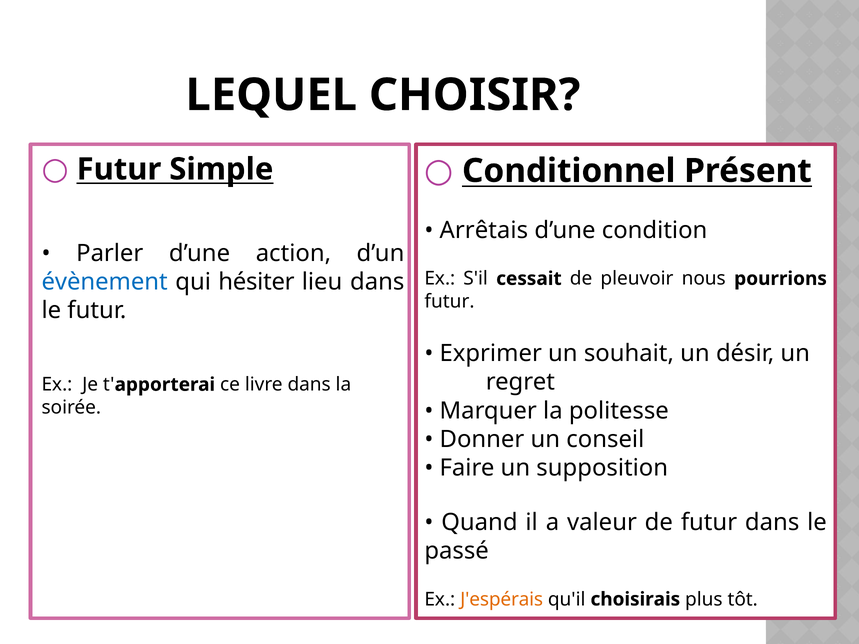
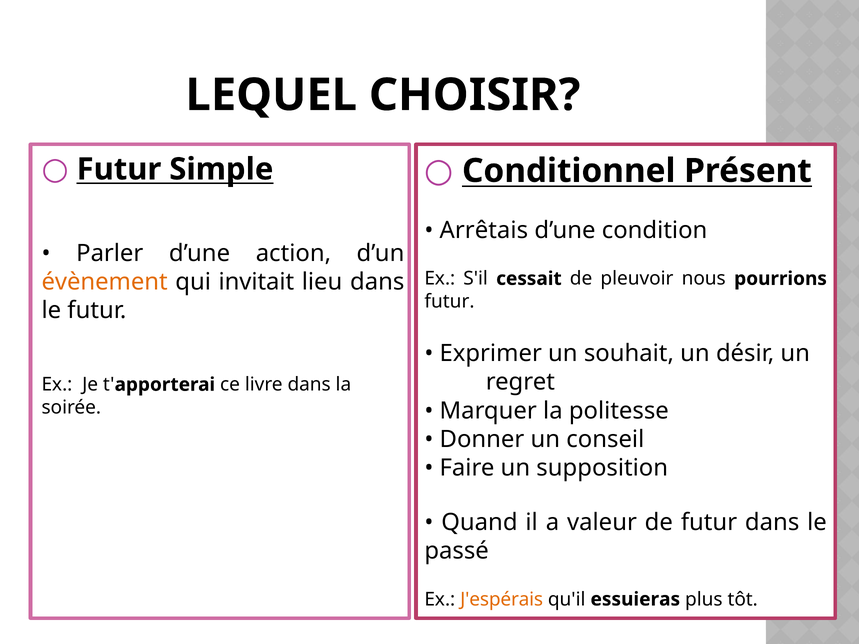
évènement colour: blue -> orange (105, 282)
hésiter: hésiter -> invitait (256, 282)
choisirais: choisirais -> essuieras (635, 599)
